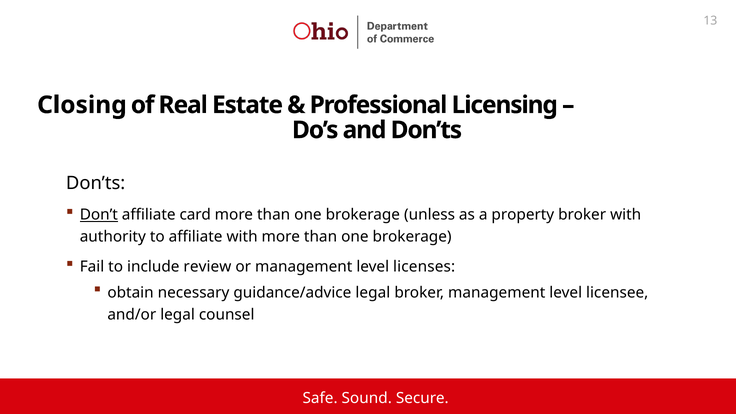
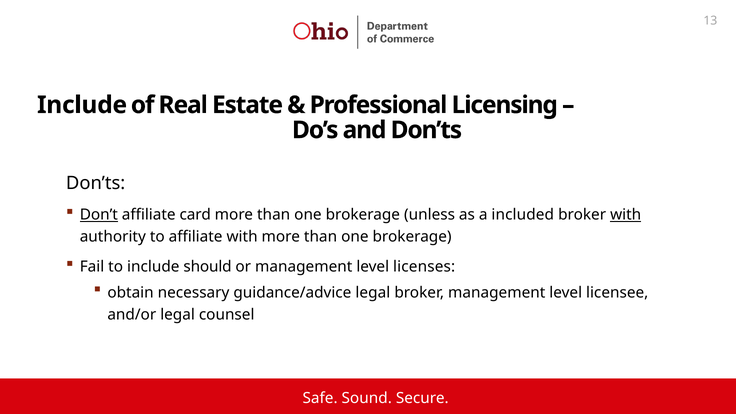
Closing: Closing -> Include (82, 105)
property: property -> included (523, 215)
with underline: none -> present (626, 215)
review: review -> should (208, 267)
